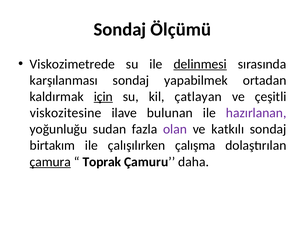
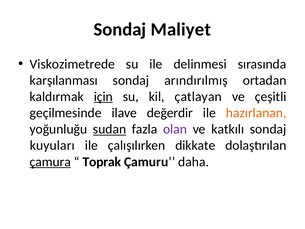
Ölçümü: Ölçümü -> Maliyet (181, 30)
delinmesi underline: present -> none (200, 64)
yapabilmek: yapabilmek -> arındırılmış (196, 80)
viskozitesine: viskozitesine -> geçilmesinde (66, 113)
bulunan: bulunan -> değerdir (170, 113)
hazırlanan colour: purple -> orange (256, 113)
sudan underline: none -> present (110, 129)
birtakım: birtakım -> kuyuları (52, 145)
çalışma: çalışma -> dikkate (195, 145)
